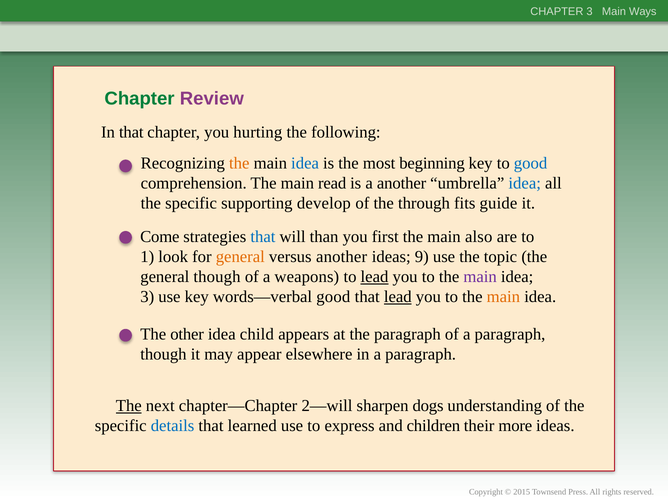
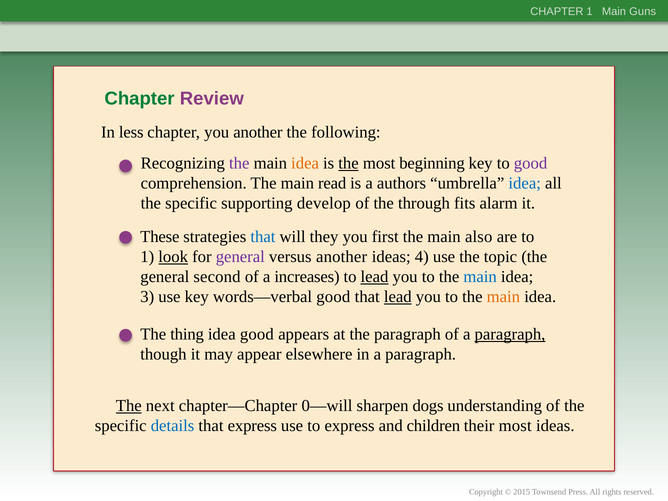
CHAPTER 3: 3 -> 1 (590, 11)
Ways: Ways -> Guns (643, 11)
In that: that -> less (131, 132)
you hurting: hurting -> another (258, 132)
the colour: orange -> purple (239, 163)
idea colour: blue -> orange (305, 163)
the underline: none -> present (349, 163)
good colour: blue -> purple (531, 163)
a another: another -> authors (402, 183)
guide: guide -> alarm (499, 203)
Come: Come -> These (160, 237)
than: than -> they (324, 237)
look underline: none -> present (173, 257)
general colour: orange -> purple (240, 257)
9: 9 -> 4 (422, 257)
general though: though -> second (217, 277)
weapons: weapons -> increases (307, 277)
main colour: purple -> blue (480, 277)
other: other -> thing (187, 334)
idea child: child -> good (257, 334)
paragraph underline: none -> present (510, 334)
2—will: 2—will -> 0—will (327, 406)
that learned: learned -> express (252, 426)
their more: more -> most (515, 426)
